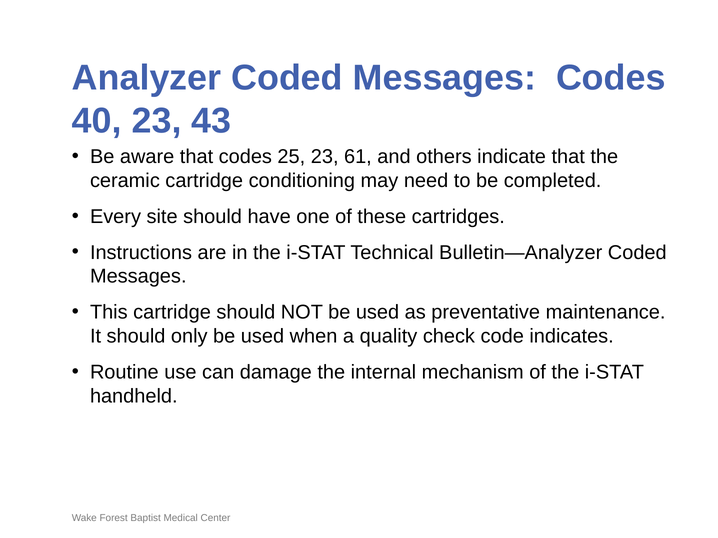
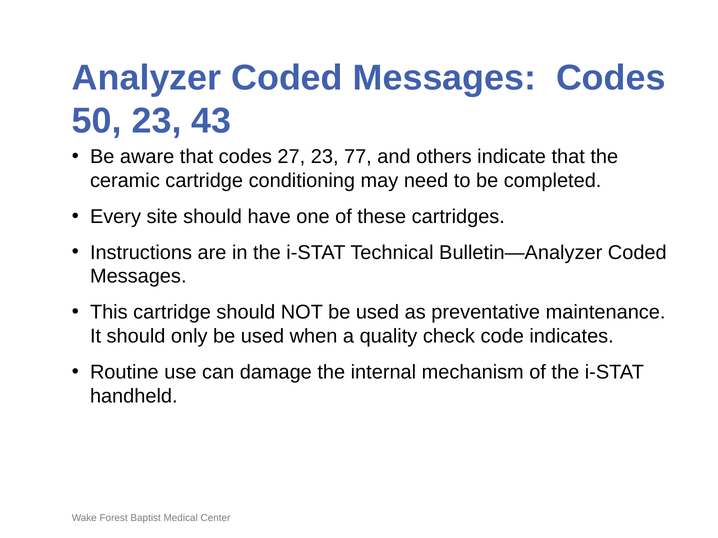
40: 40 -> 50 (97, 121)
25: 25 -> 27 (291, 157)
61: 61 -> 77 (358, 157)
